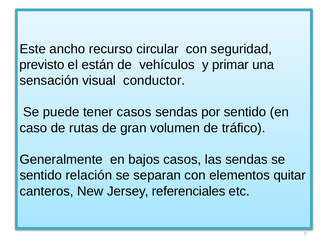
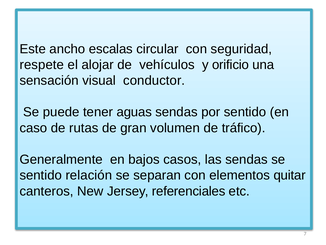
recurso: recurso -> escalas (111, 49)
previsto: previsto -> respete (42, 65)
están: están -> alojar (98, 65)
primar: primar -> orificio (231, 65)
tener casos: casos -> aguas (134, 112)
